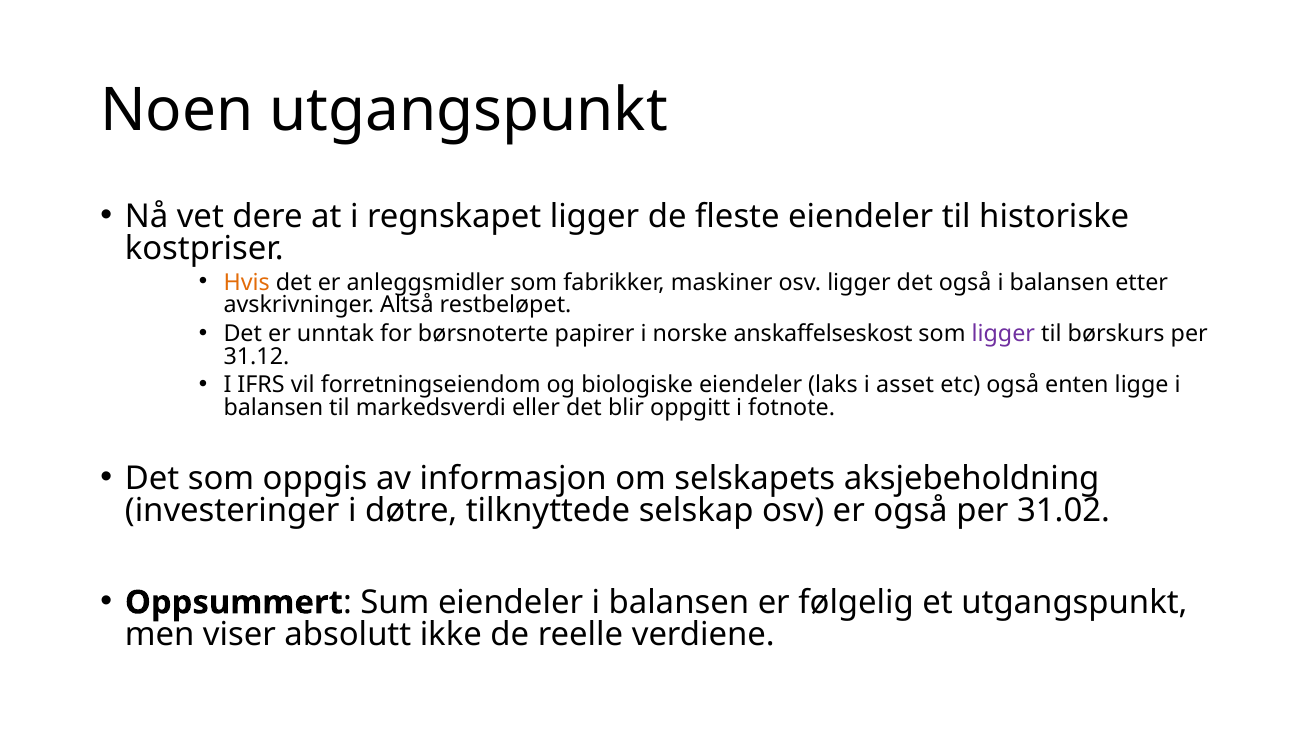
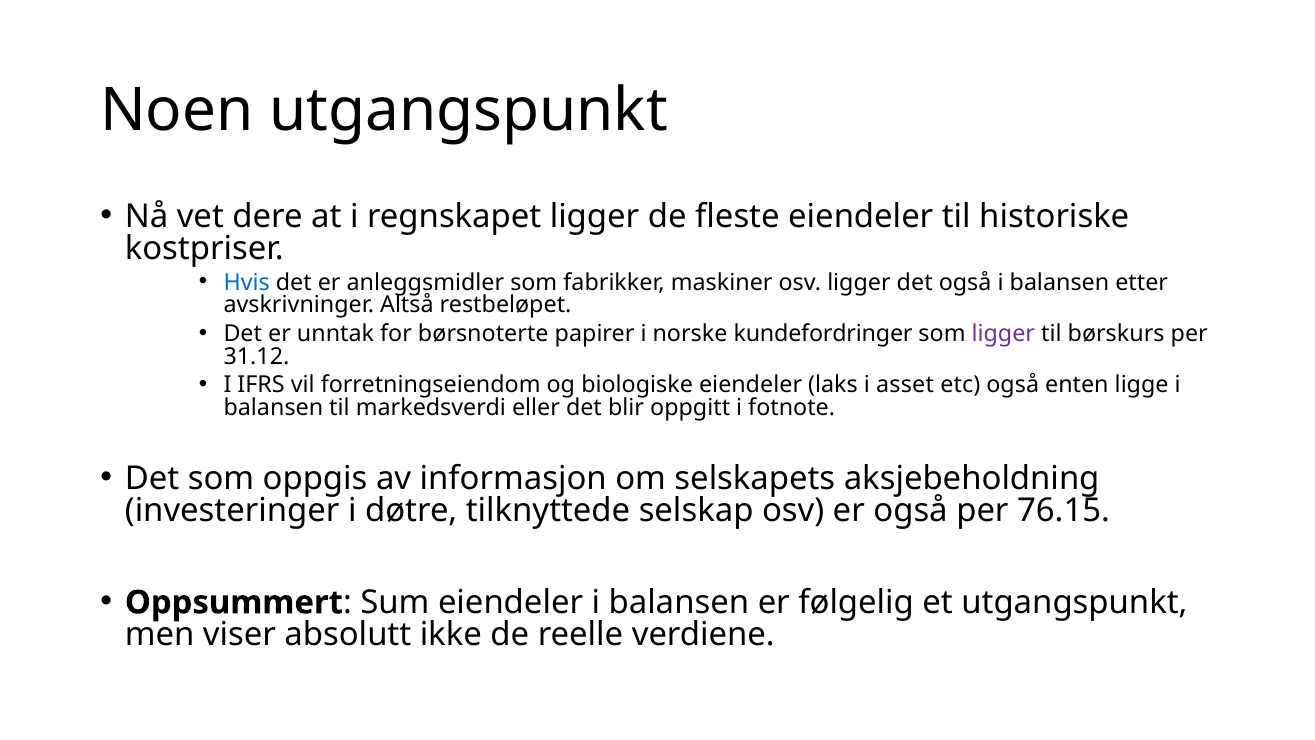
Hvis colour: orange -> blue (247, 282)
anskaffelseskost: anskaffelseskost -> kundefordringer (823, 334)
31.02: 31.02 -> 76.15 (1064, 510)
